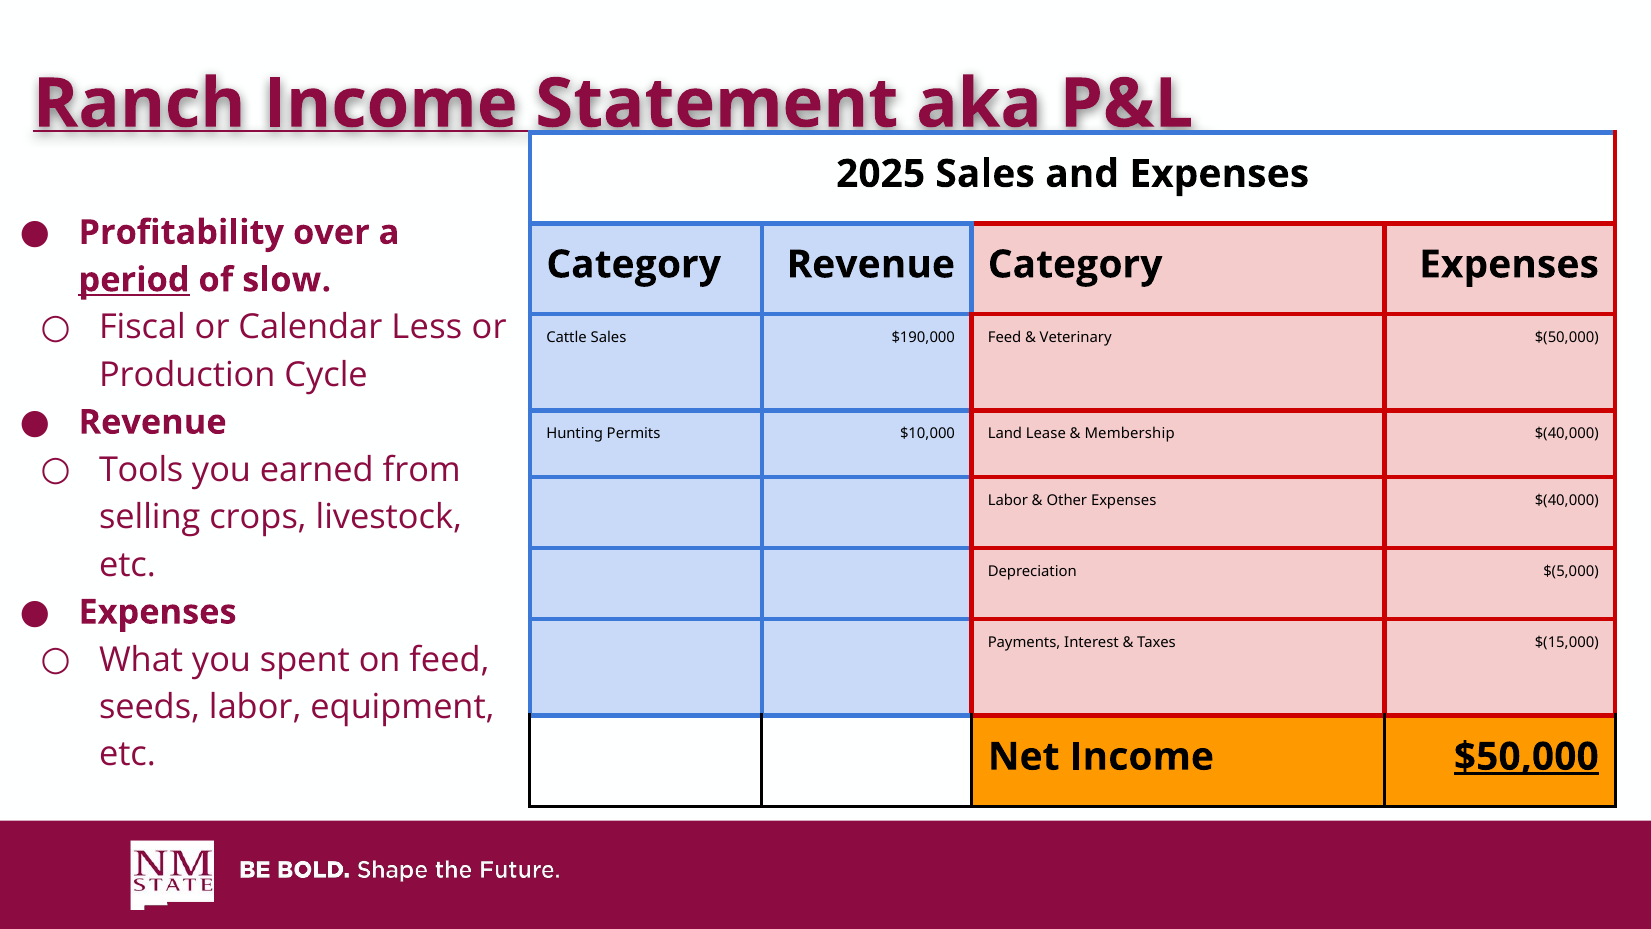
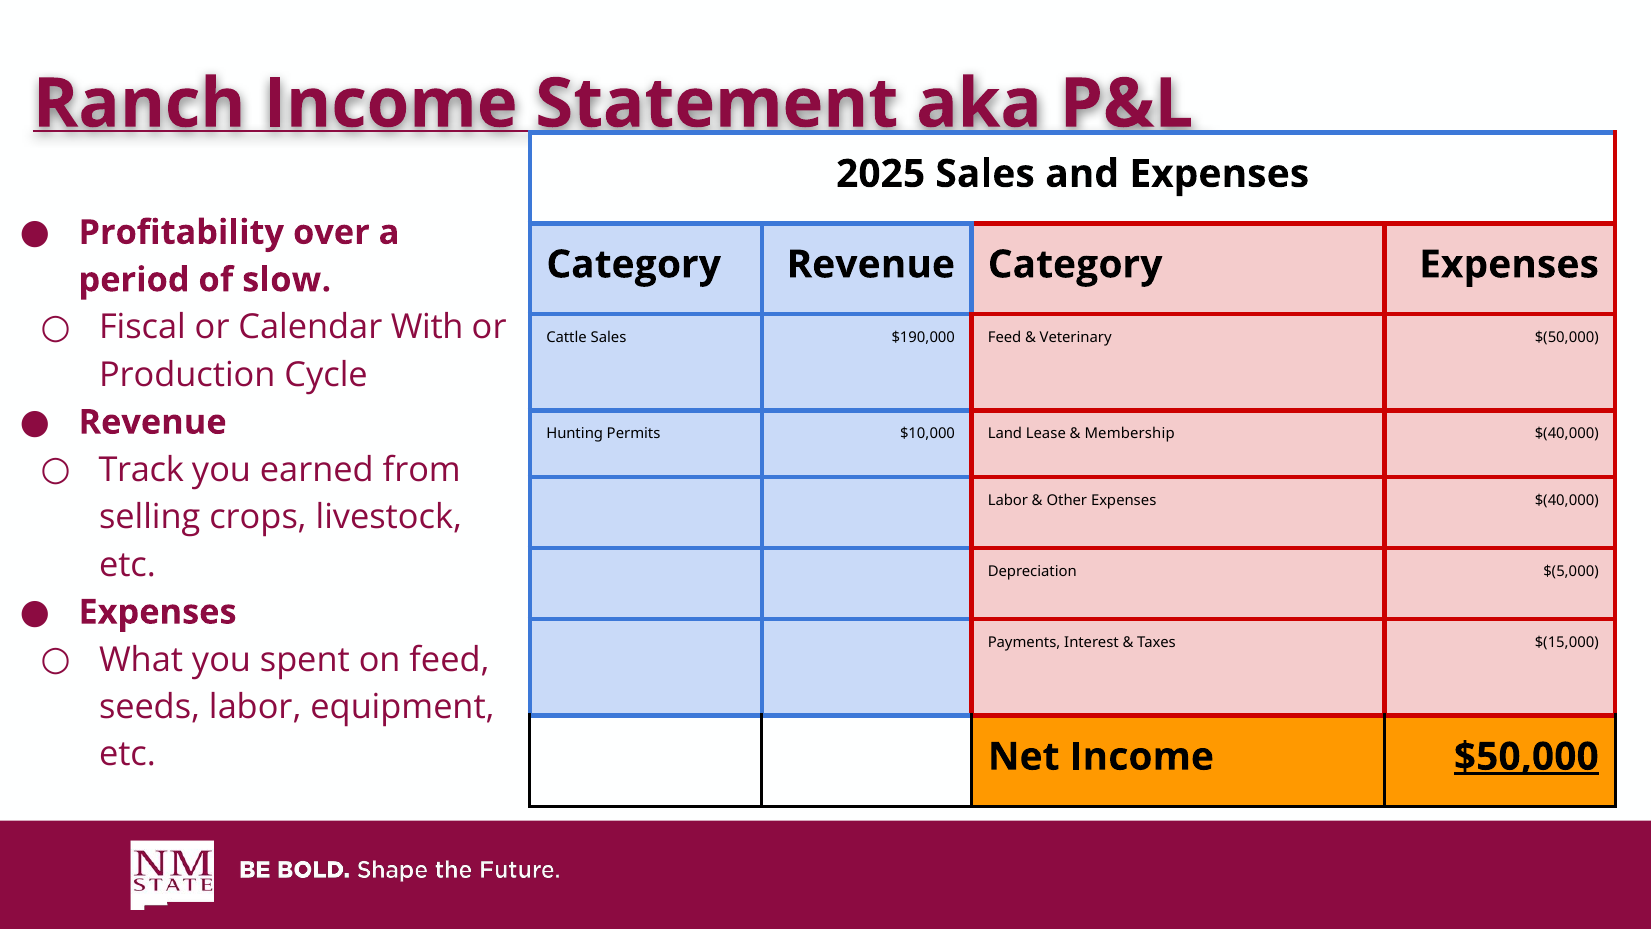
period underline: present -> none (134, 280)
Less: Less -> With (427, 327)
Tools: Tools -> Track (141, 470)
